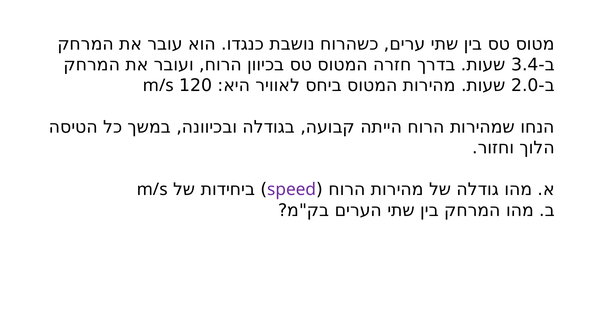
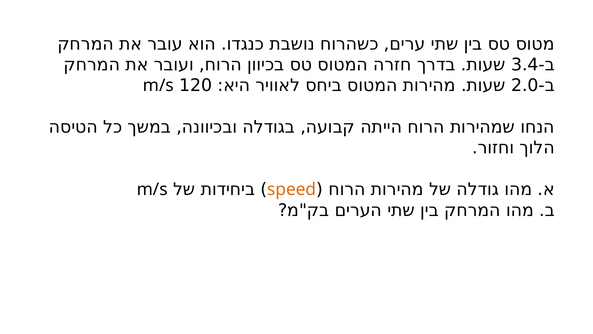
speed colour: purple -> orange (292, 189)
